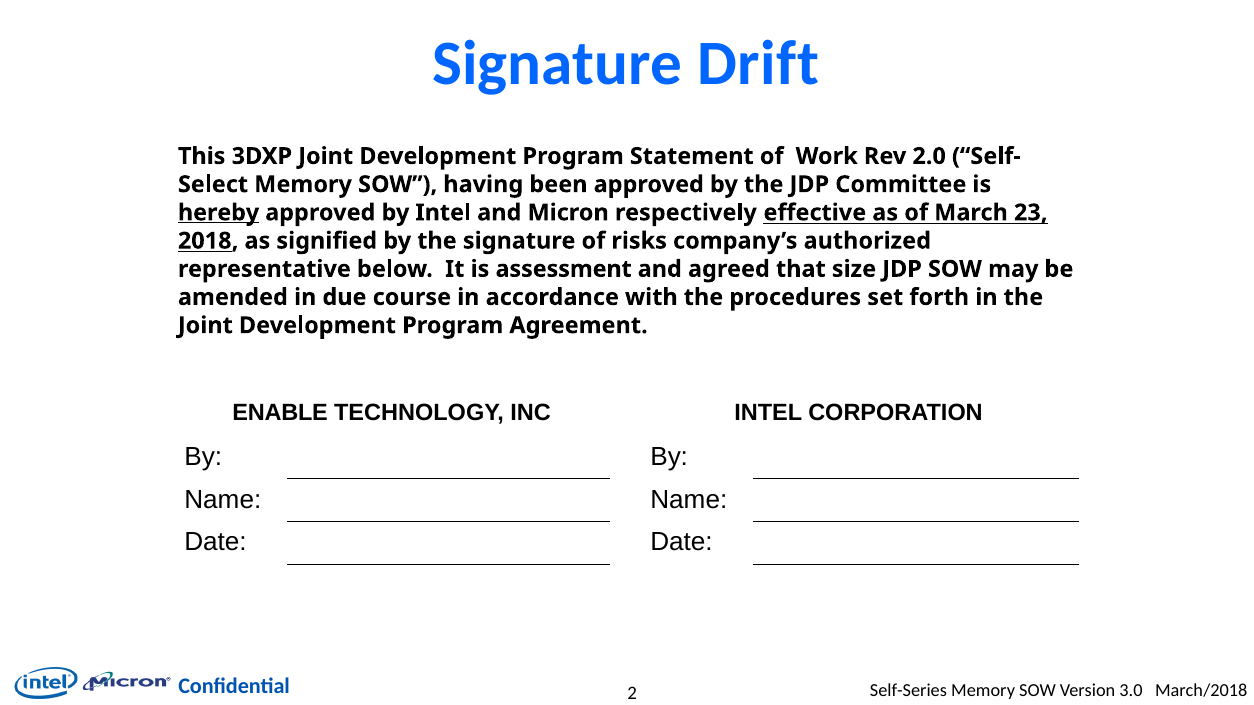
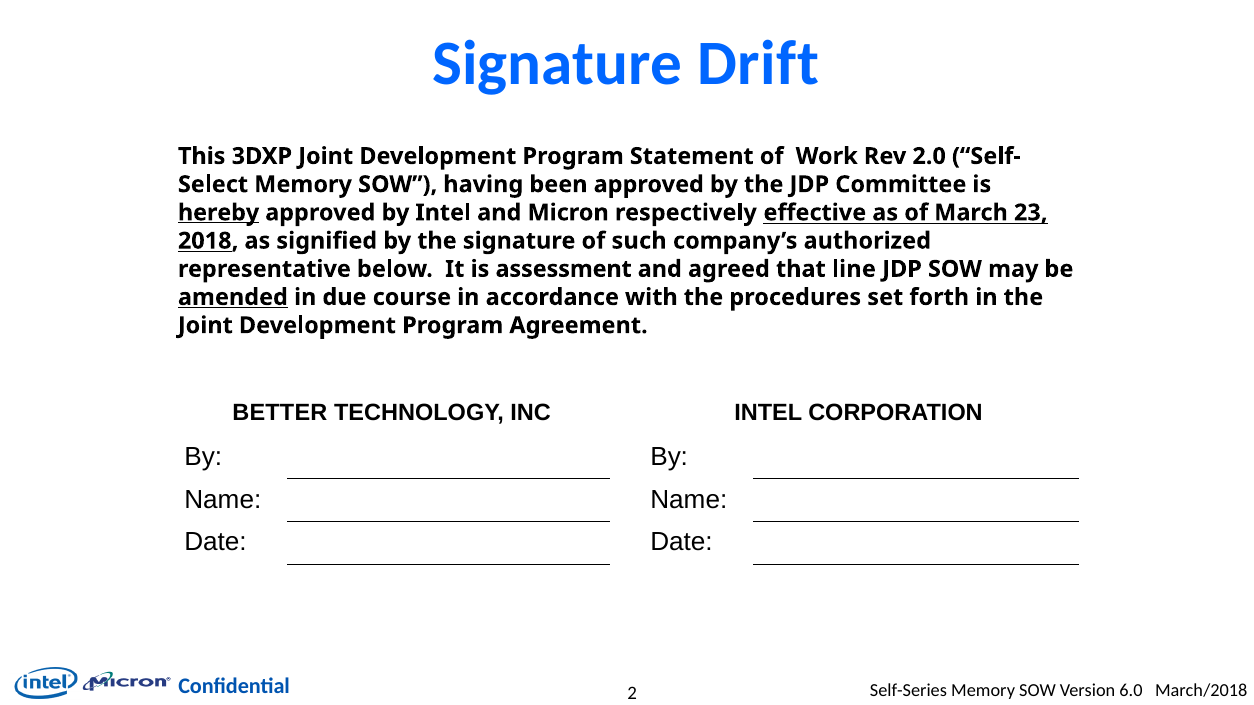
risks: risks -> such (639, 241)
size: size -> line (854, 269)
amended underline: none -> present (233, 297)
ENABLE: ENABLE -> BETTER (280, 413)
3.0: 3.0 -> 6.0 (1131, 691)
